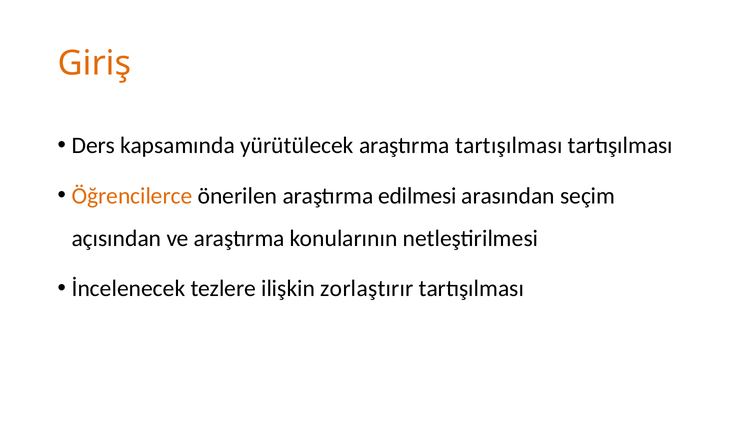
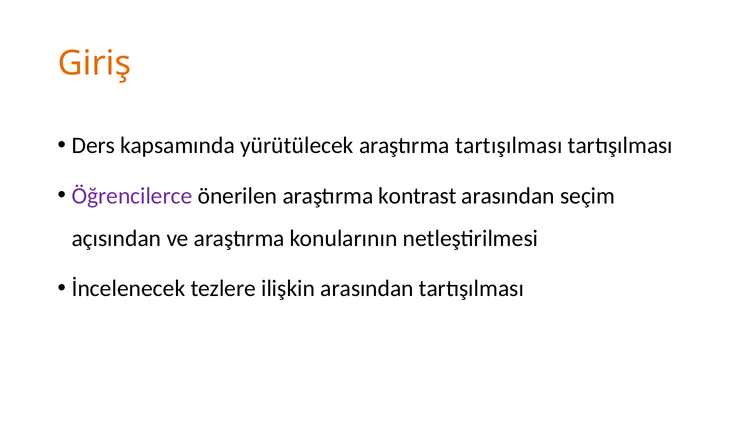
Öğrencilerce colour: orange -> purple (132, 196)
edilmesi: edilmesi -> kontrast (418, 196)
ilişkin zorlaştırır: zorlaştırır -> arasından (367, 289)
